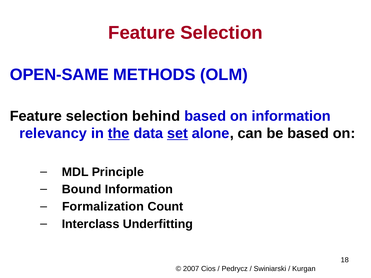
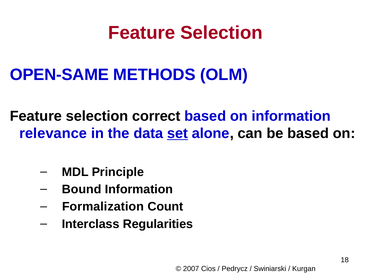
behind: behind -> correct (156, 116)
relevancy: relevancy -> relevance (53, 134)
the underline: present -> none (119, 134)
Underfitting: Underfitting -> Regularities (158, 224)
